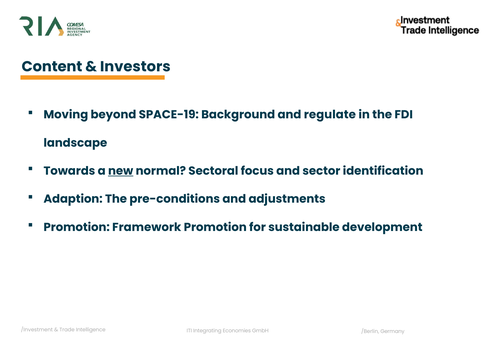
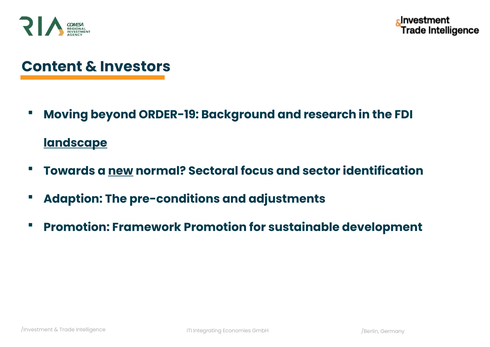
SPACE-19: SPACE-19 -> ORDER-19 (169, 115)
regulate: regulate -> research (330, 115)
landscape underline: none -> present (75, 143)
